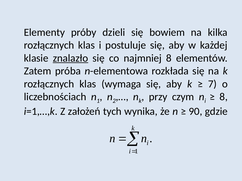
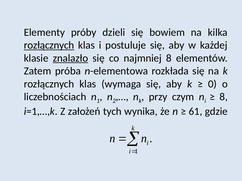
rozłącznych underline: none -> present (49, 45)
7: 7 -> 0 (212, 84)
90: 90 -> 61 (196, 112)
